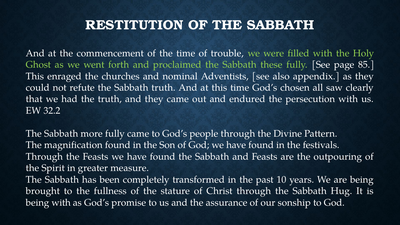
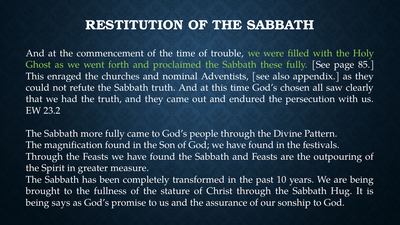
32.2: 32.2 -> 23.2 (52, 111)
being with: with -> says (61, 203)
